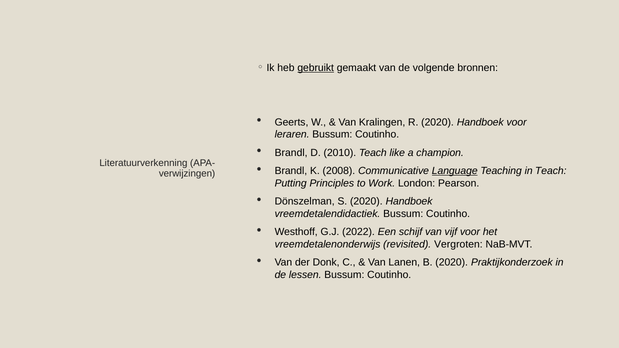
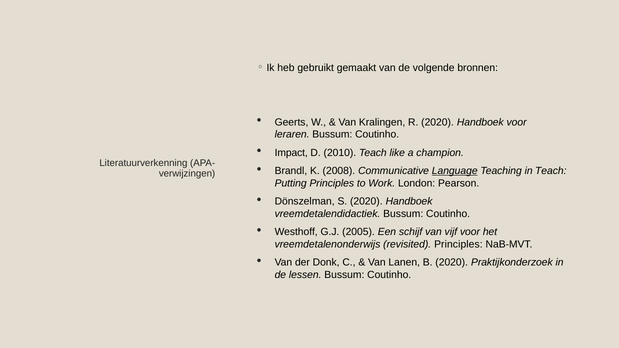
gebruikt underline: present -> none (316, 68)
Brandl: Brandl -> Impact (291, 153)
2022: 2022 -> 2005 (359, 232)
revisited Vergroten: Vergroten -> Principles (458, 244)
